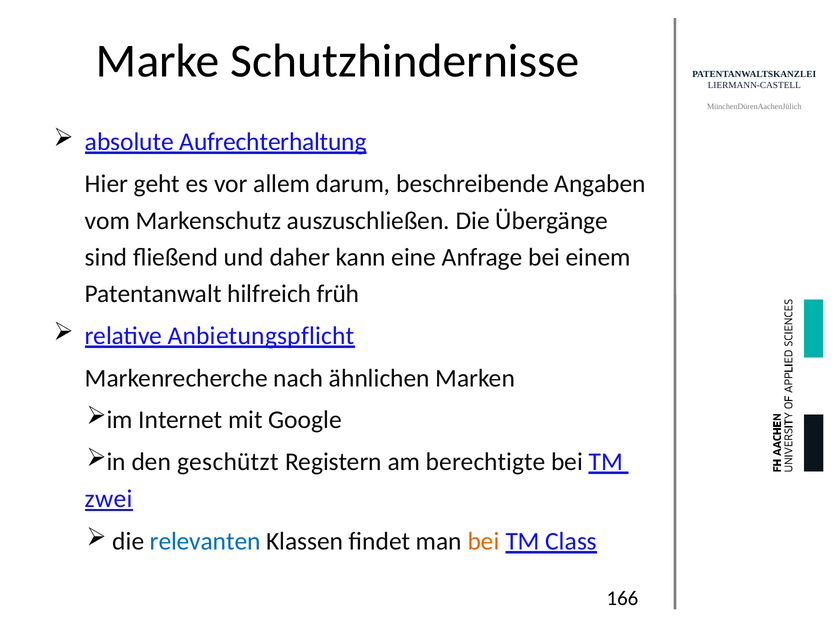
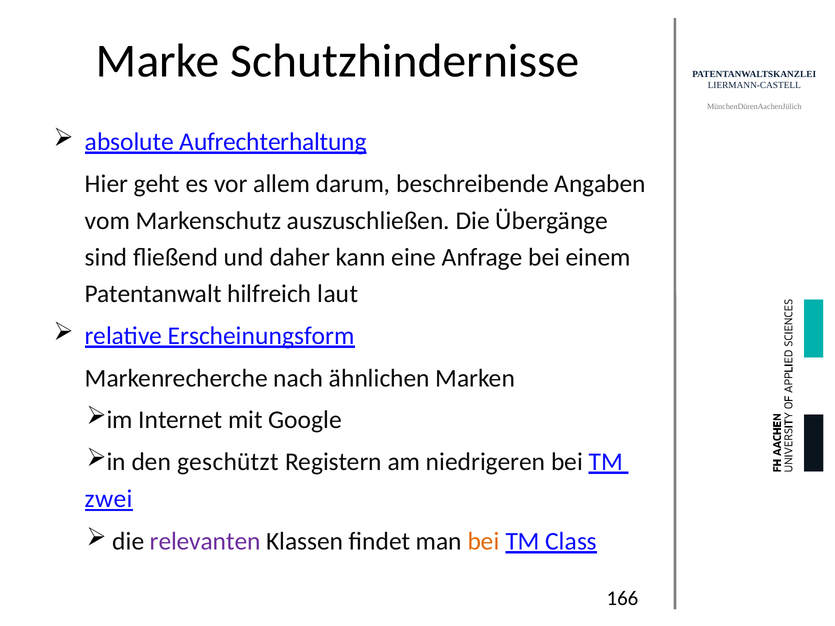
früh: früh -> laut (338, 294)
Anbietungspflicht: Anbietungspflicht -> Erscheinungsform (261, 336)
berechtigte: berechtigte -> niedrigeren (486, 462)
relevanten colour: blue -> purple (205, 541)
